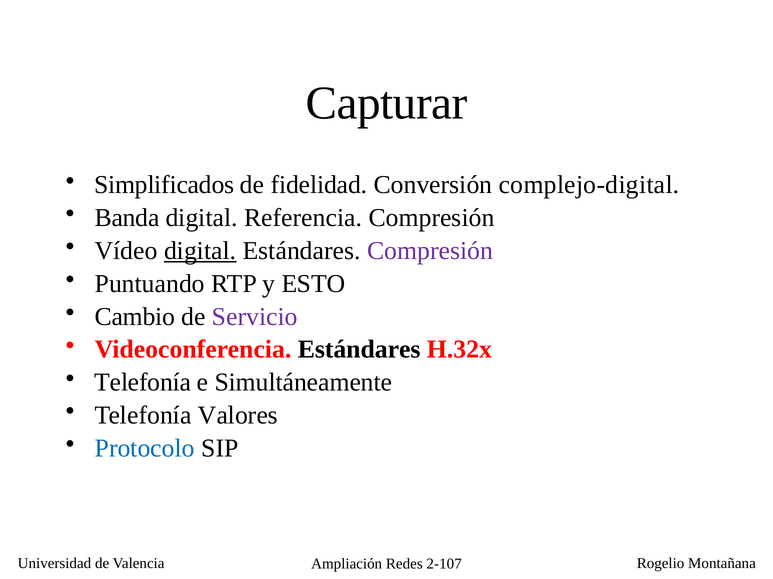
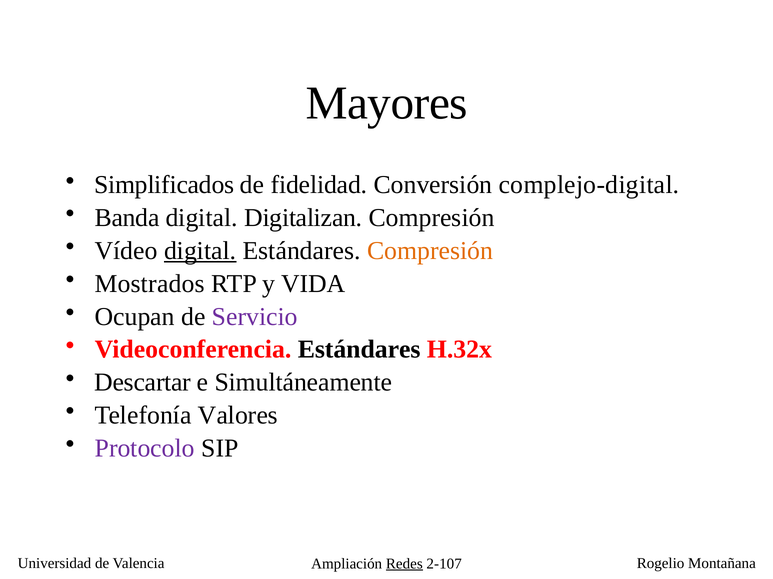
Capturar: Capturar -> Mayores (387, 103)
Referencia: Referencia -> Digitalizan (303, 218)
Compresión colour: purple -> orange (430, 251)
Puntuando: Puntuando -> Mostrados (150, 284)
ESTO: ESTO -> VIDA (313, 284)
Cambio: Cambio -> Ocupan (135, 317)
Telefonía: Telefonía -> Descartar (143, 383)
Protocolo colour: blue -> purple (145, 449)
Redes underline: none -> present (404, 564)
